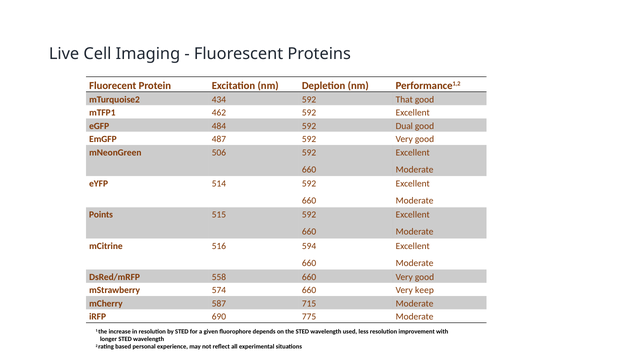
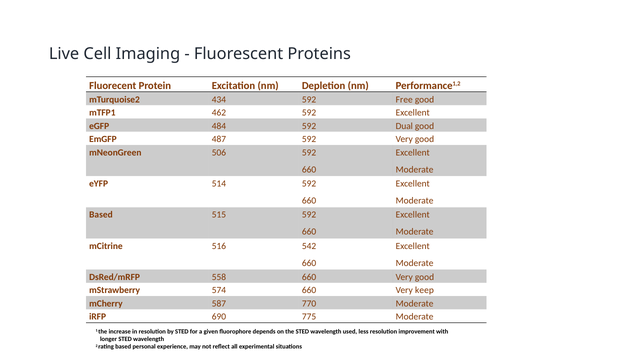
That: That -> Free (404, 99)
Points: Points -> Based (101, 215)
594: 594 -> 542 (309, 246)
715: 715 -> 770 (309, 304)
